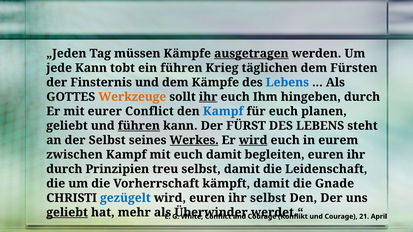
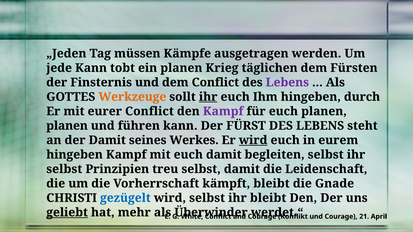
ausgetragen underline: present -> none (251, 54)
ein führen: führen -> planen (181, 68)
dem Kämpfe: Kämpfe -> Conflict (215, 82)
Lebens colour: blue -> purple (287, 82)
Kampf colour: blue -> purple (223, 111)
geliebt: geliebt -> planen (67, 126)
führen underline: present -> none (139, 126)
der Selbst: Selbst -> Damit (107, 140)
Werkes underline: present -> none (194, 140)
zwischen: zwischen -> hingeben (75, 155)
begleiten euren: euren -> selbst (326, 155)
durch: durch -> selbst (64, 169)
kämpft damit: damit -> bleibt (271, 184)
wird euren: euren -> selbst (207, 198)
ihr selbst: selbst -> bleibt (268, 198)
